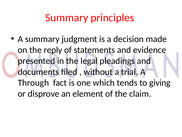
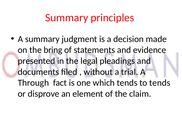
reply: reply -> bring (53, 50)
to giving: giving -> tends (160, 83)
